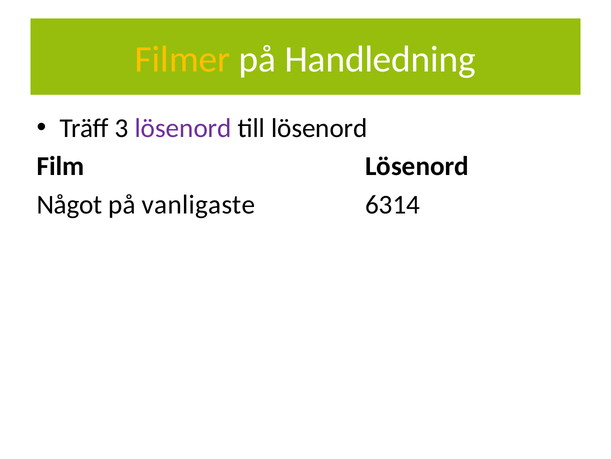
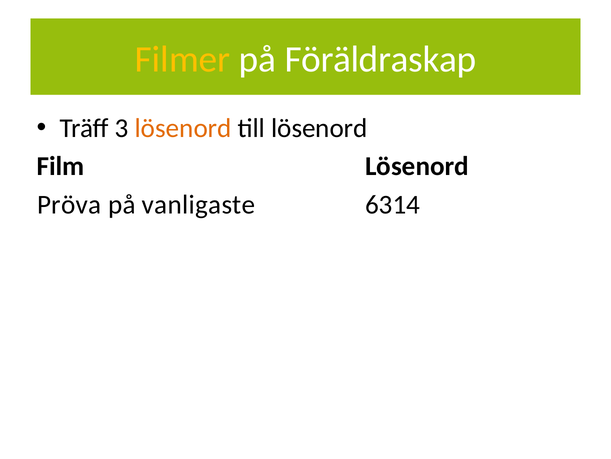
Handledning: Handledning -> Föräldraskap (380, 59)
lösenord colour: purple -> orange (183, 128)
Något: Något -> Pröva (69, 204)
